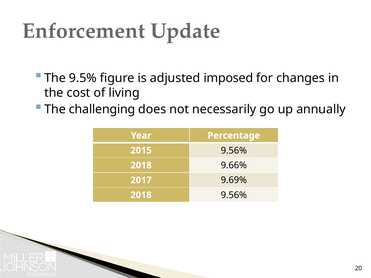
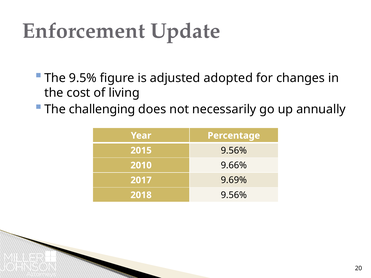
imposed: imposed -> adopted (228, 78)
2018: 2018 -> 2010 (141, 165)
